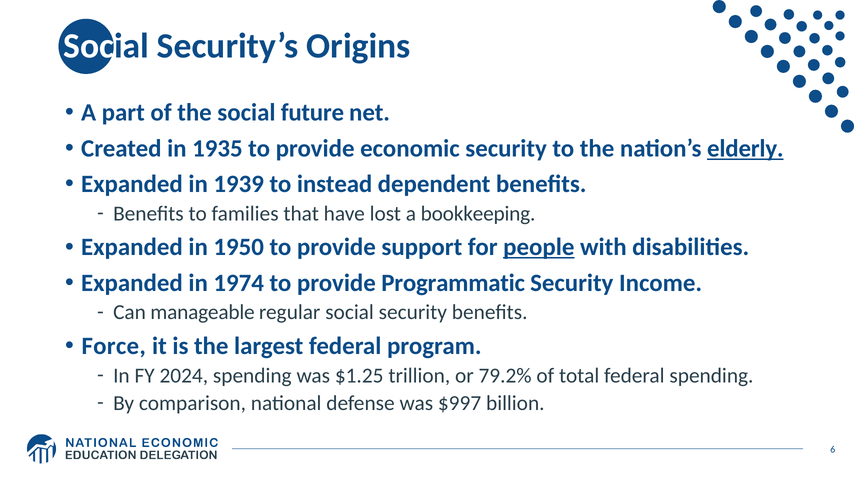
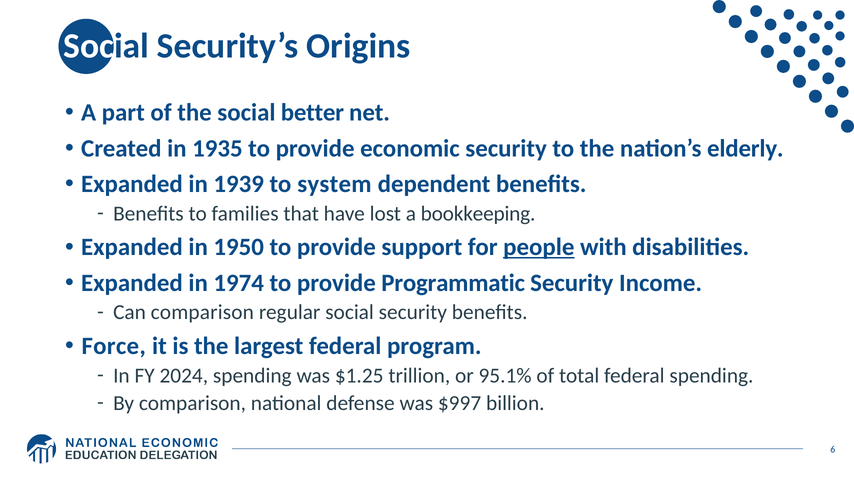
future: future -> better (312, 113)
elderly underline: present -> none (745, 148)
instead: instead -> system (334, 184)
Can manageable: manageable -> comparison (202, 313)
79.2%: 79.2% -> 95.1% (505, 376)
